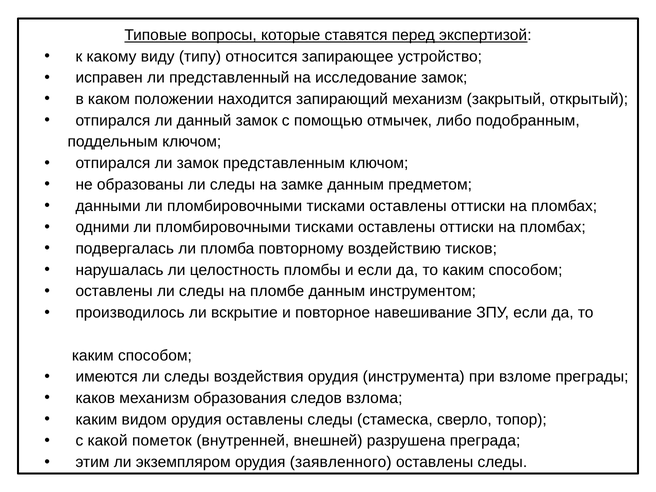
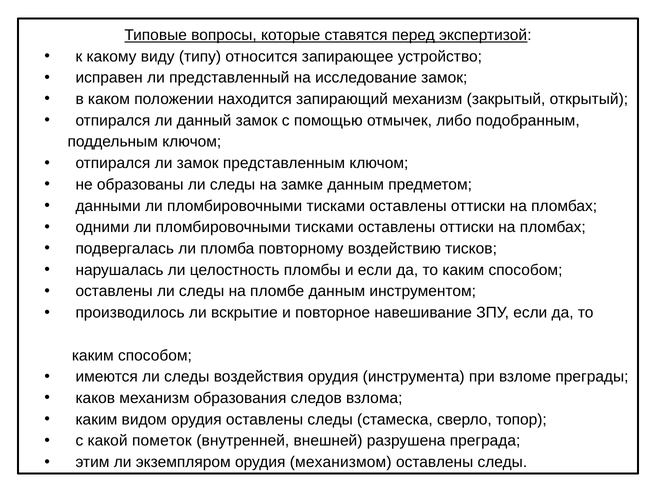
заявленного: заявленного -> механизмом (341, 462)
